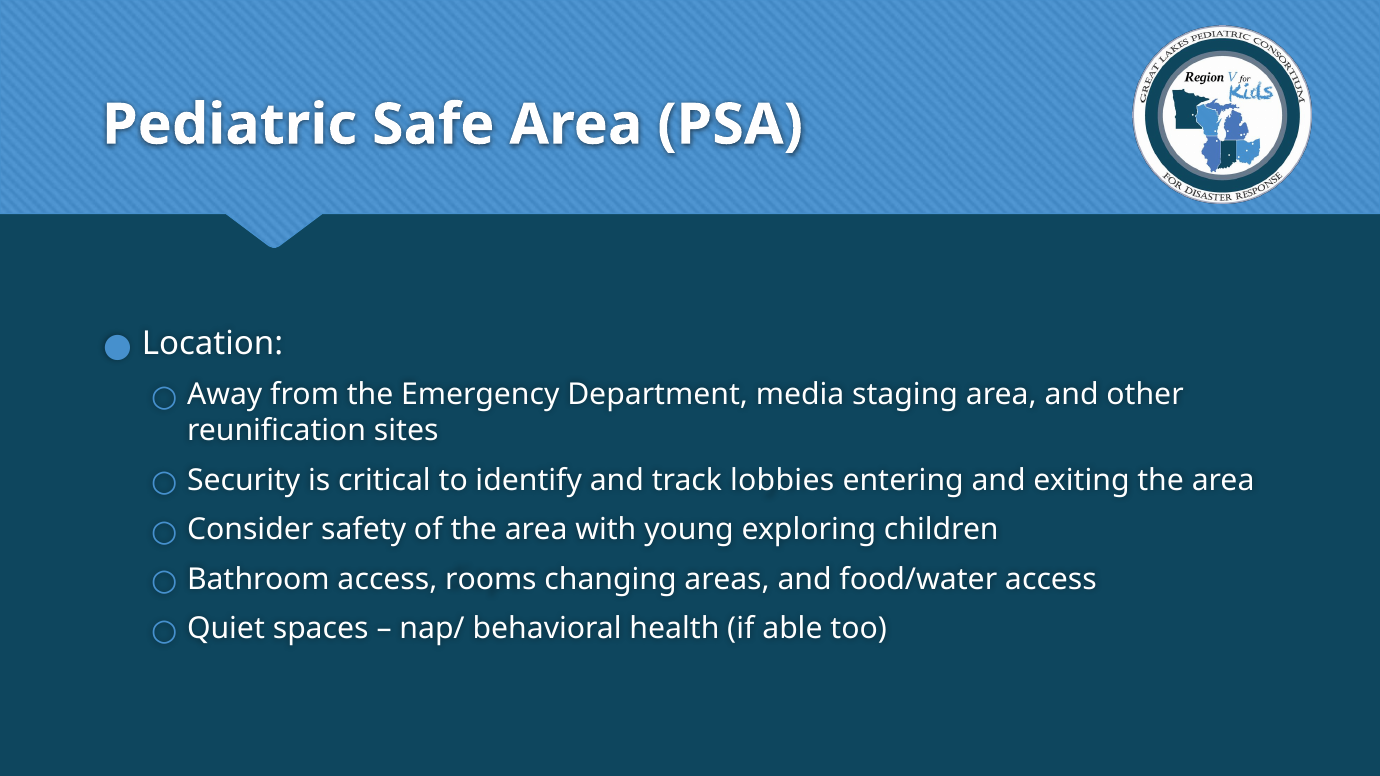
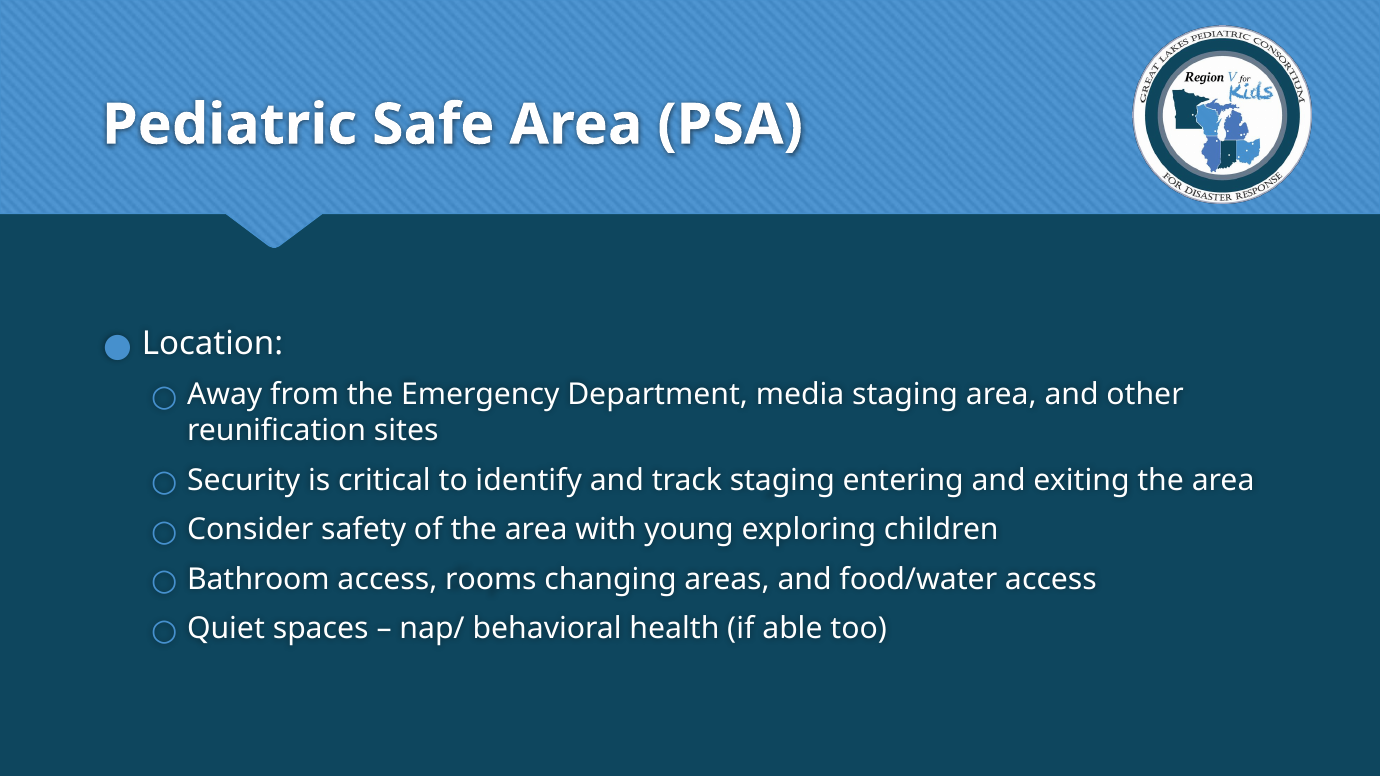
track lobbies: lobbies -> staging (782, 480)
